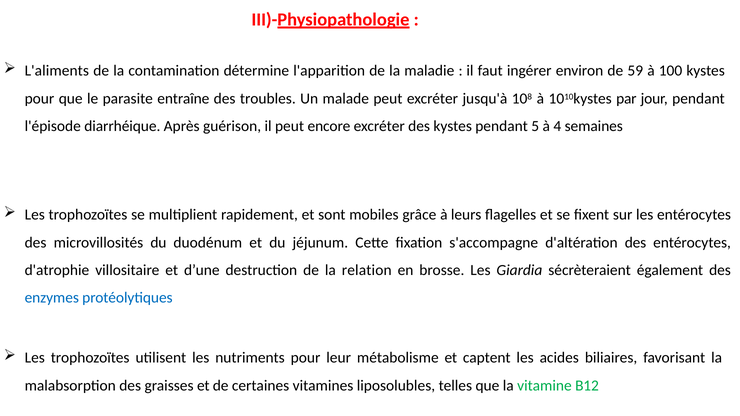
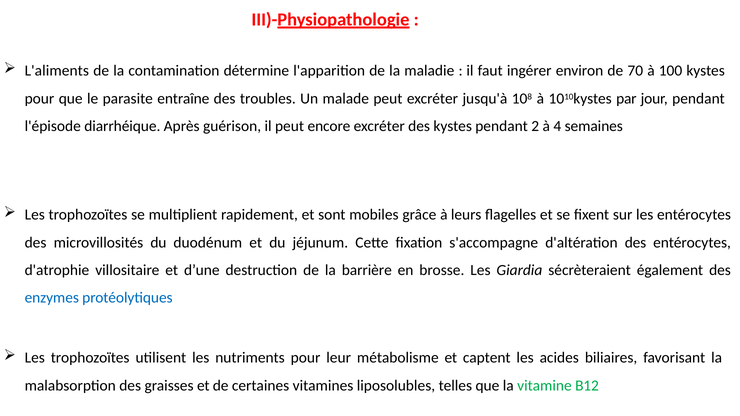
59: 59 -> 70 (635, 71)
5: 5 -> 2 (535, 126)
relation: relation -> barrière (367, 270)
